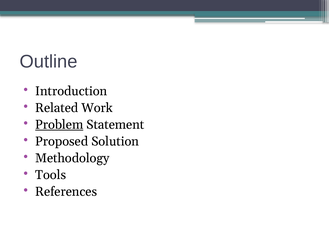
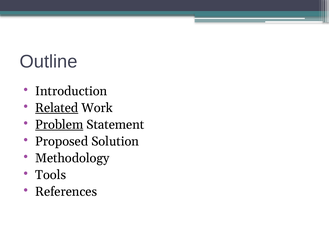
Related underline: none -> present (57, 108)
